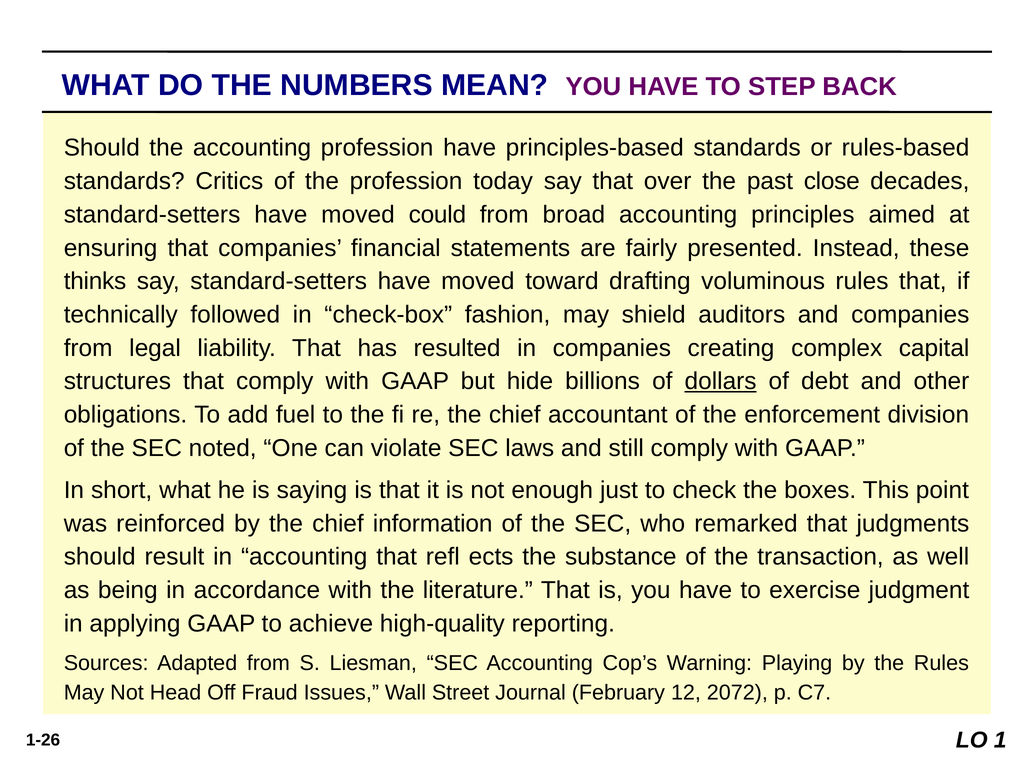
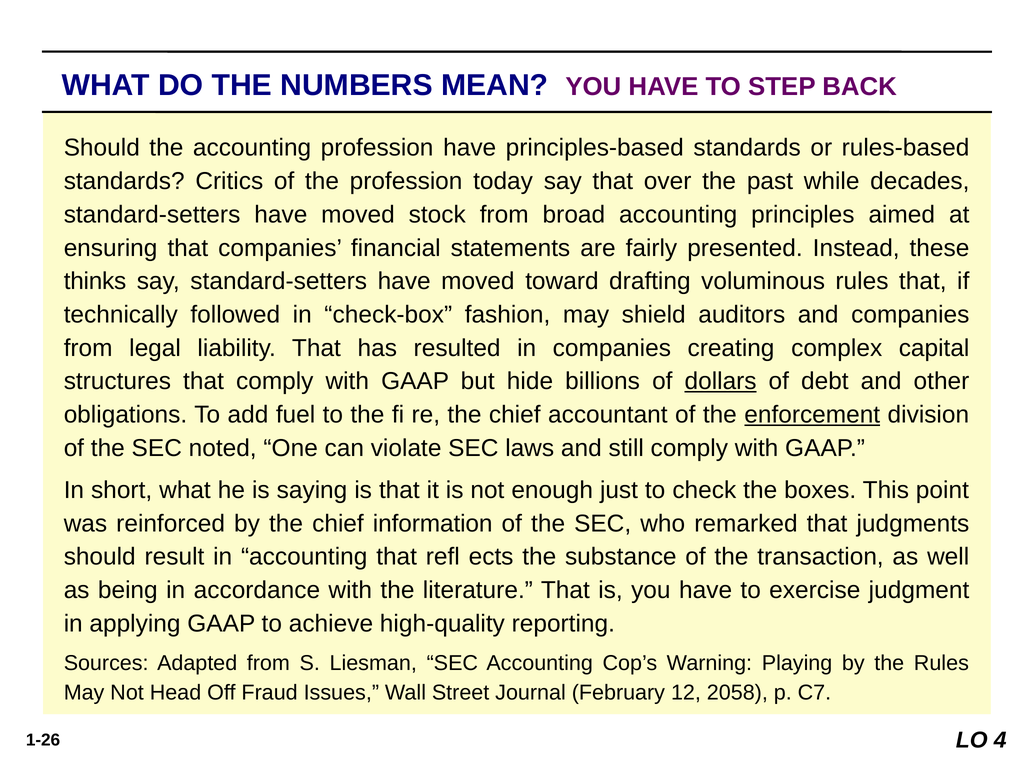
close: close -> while (832, 181)
could: could -> stock (437, 215)
enforcement underline: none -> present (812, 415)
2072: 2072 -> 2058 (737, 693)
1: 1 -> 4 (1000, 741)
